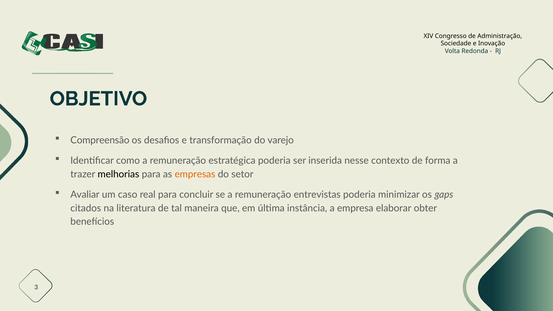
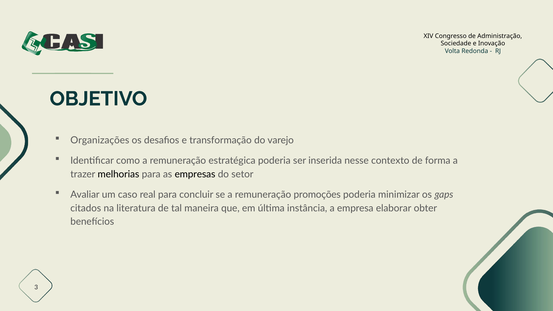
Compreensão: Compreensão -> Organizações (100, 140)
empresas colour: orange -> black (195, 174)
entrevistas: entrevistas -> promoções (317, 195)
